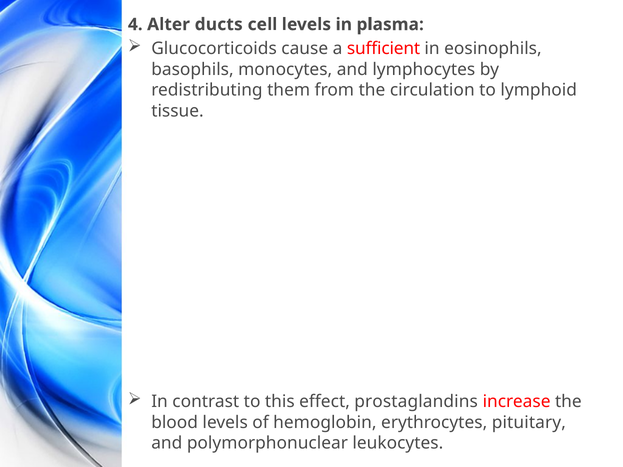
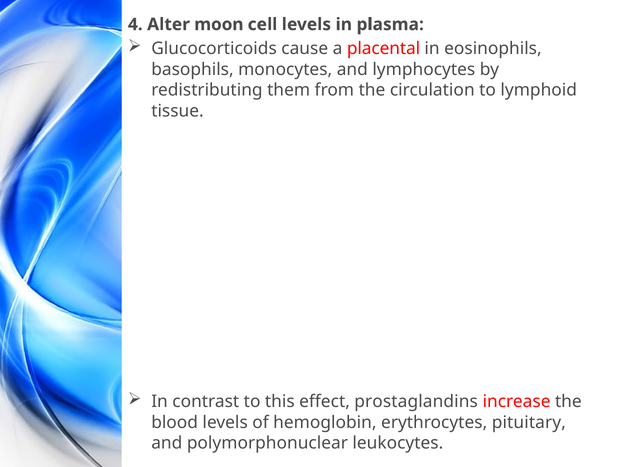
ducts: ducts -> moon (219, 24)
sufficient: sufficient -> placental (384, 49)
